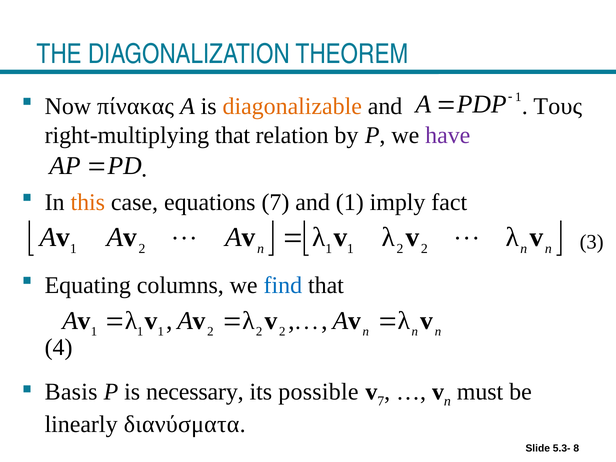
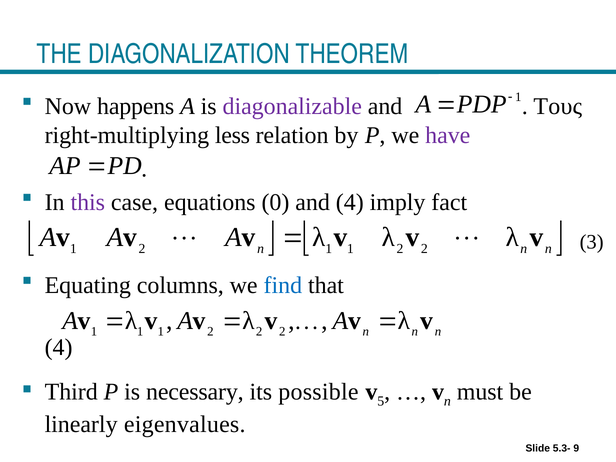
πίνακας: πίνακας -> happens (136, 106)
diagonalizable colour: orange -> purple (292, 106)
right-multiplying that: that -> less (232, 135)
this colour: orange -> purple (88, 202)
equations 7: 7 -> 0 (275, 202)
and 1: 1 -> 4 (350, 202)
Basis: Basis -> Third (71, 392)
7: 7 -> 5 (381, 401)
διανύσματα: διανύσματα -> eigenvalues (185, 424)
8: 8 -> 9 (576, 448)
